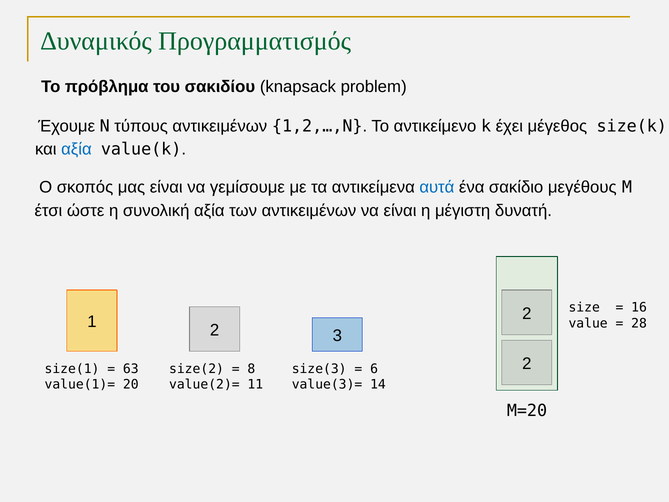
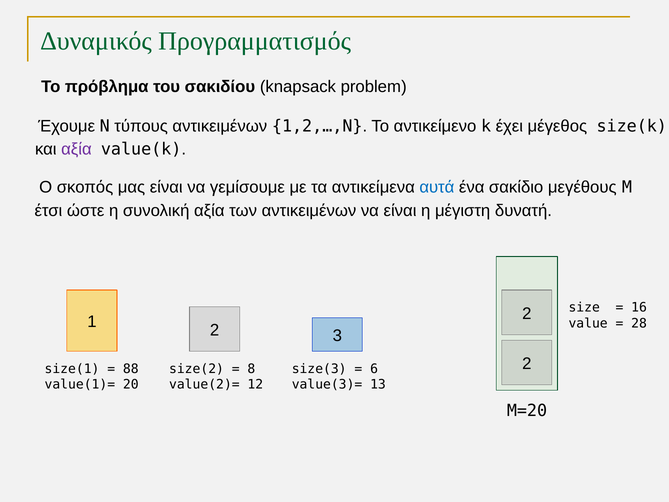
αξία colour: blue -> purple (76, 149)
63: 63 -> 88 (131, 369)
11: 11 -> 12 (255, 384)
14: 14 -> 13 (378, 384)
